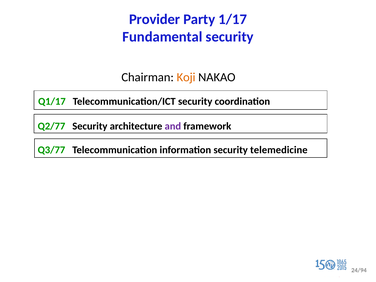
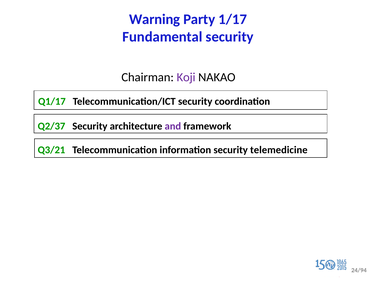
Provider: Provider -> Warning (155, 19)
Koji colour: orange -> purple (186, 77)
Q2/77: Q2/77 -> Q2/37 (51, 126)
Q3/77: Q3/77 -> Q3/21 (51, 150)
